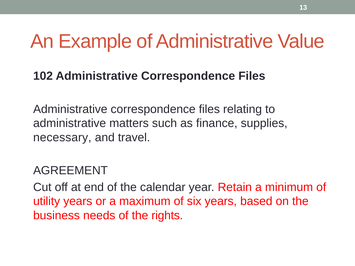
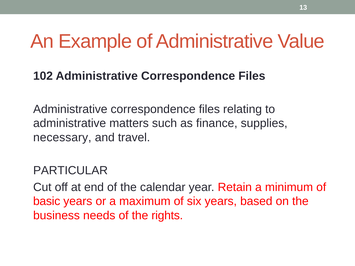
AGREEMENT: AGREEMENT -> PARTICULAR (70, 171)
utility: utility -> basic (47, 202)
